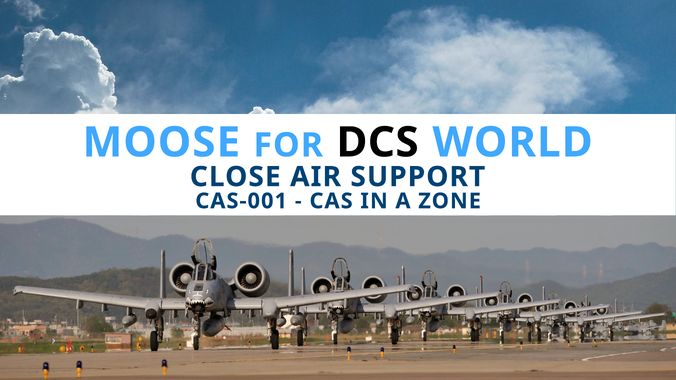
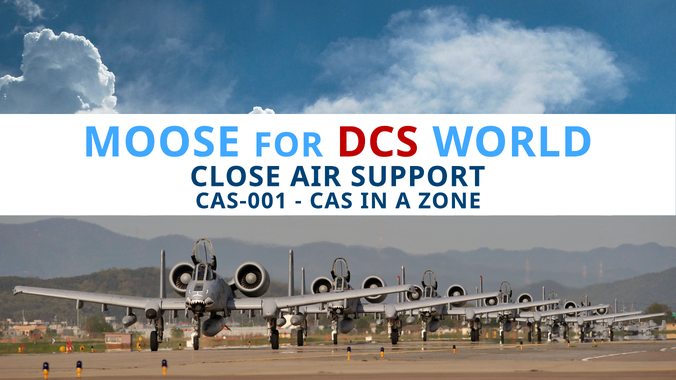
DCS colour: black -> red (378, 143)
